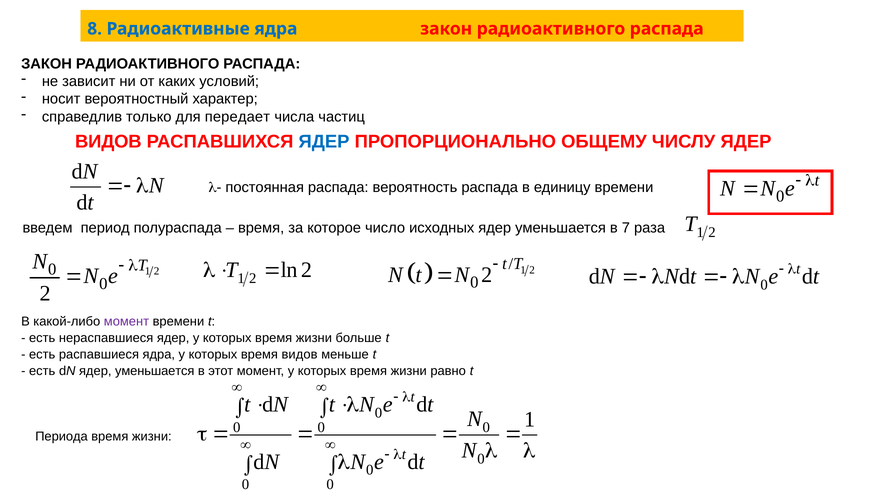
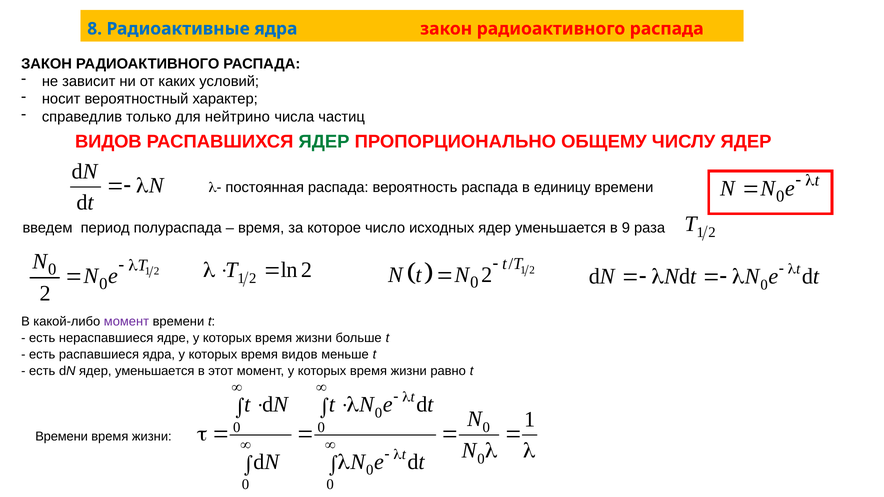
передает: передает -> нейтрино (237, 117)
ЯДЕР colour: blue -> green (324, 142)
7: 7 -> 9 (626, 228)
нераспавшиеся ядер: ядер -> ядре (173, 338)
Периода: Периода -> Времени (62, 437)
